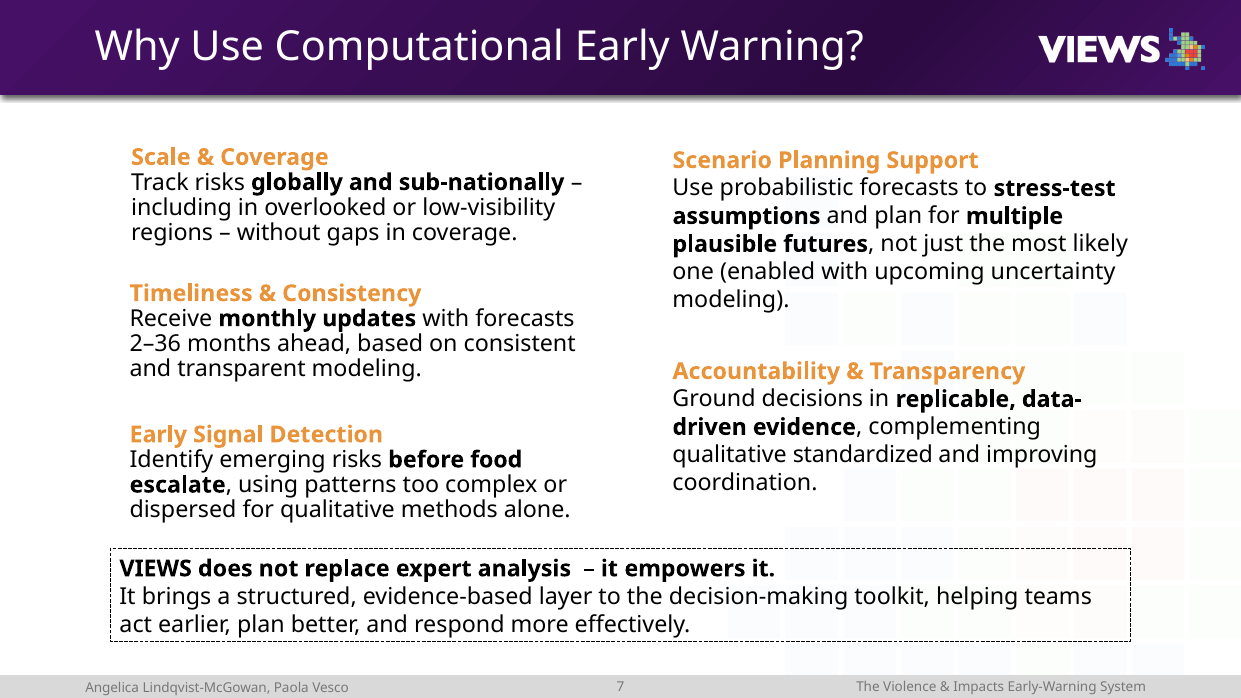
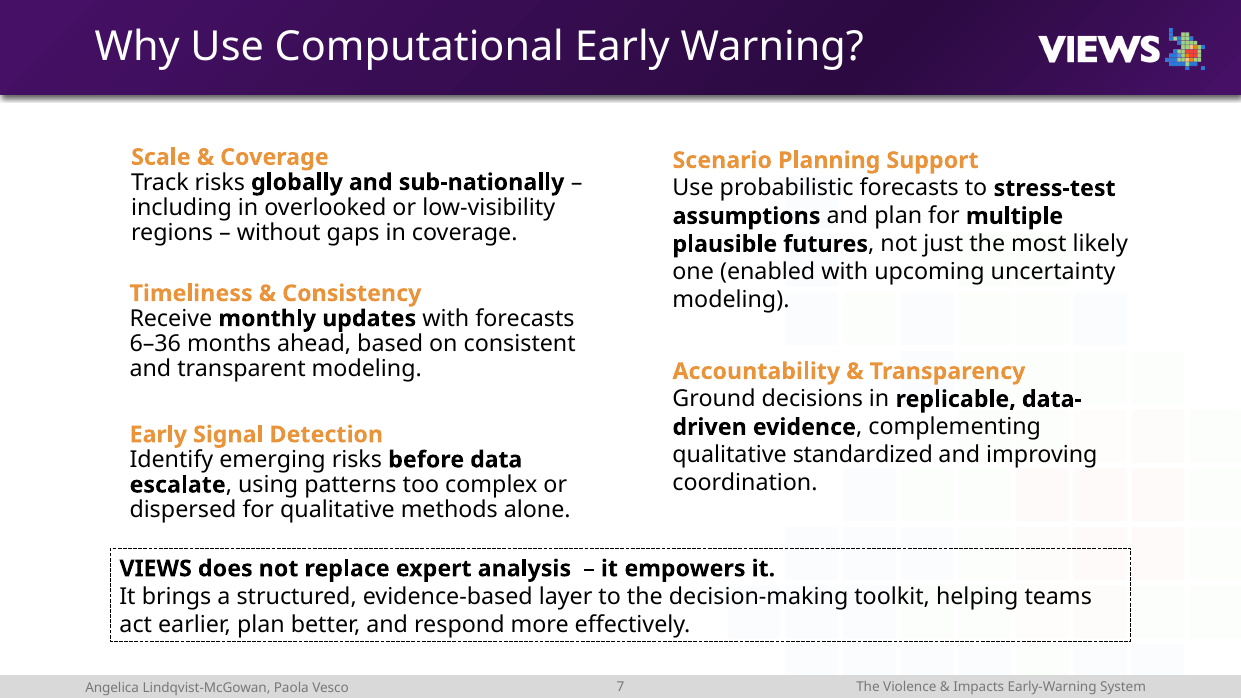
2–36: 2–36 -> 6–36 (155, 344)
food: food -> data (496, 460)
